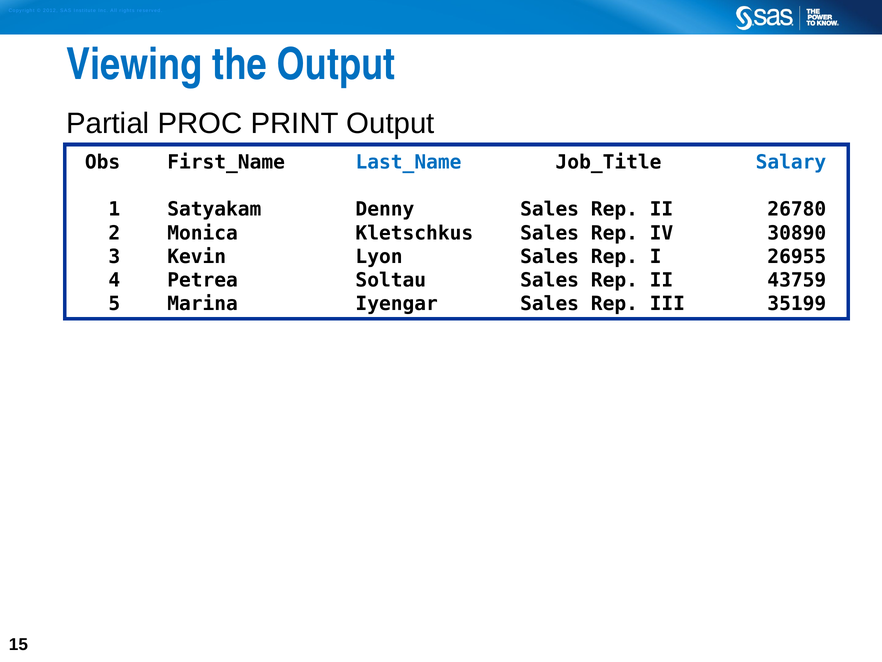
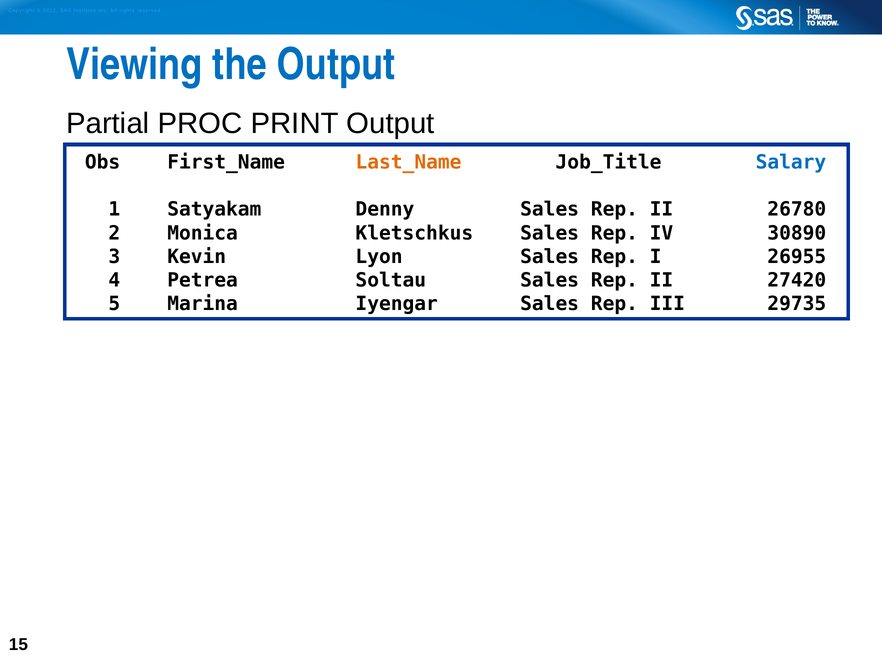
Last_Name colour: blue -> orange (409, 162)
43759: 43759 -> 27420 (797, 280)
35199: 35199 -> 29735 (797, 303)
